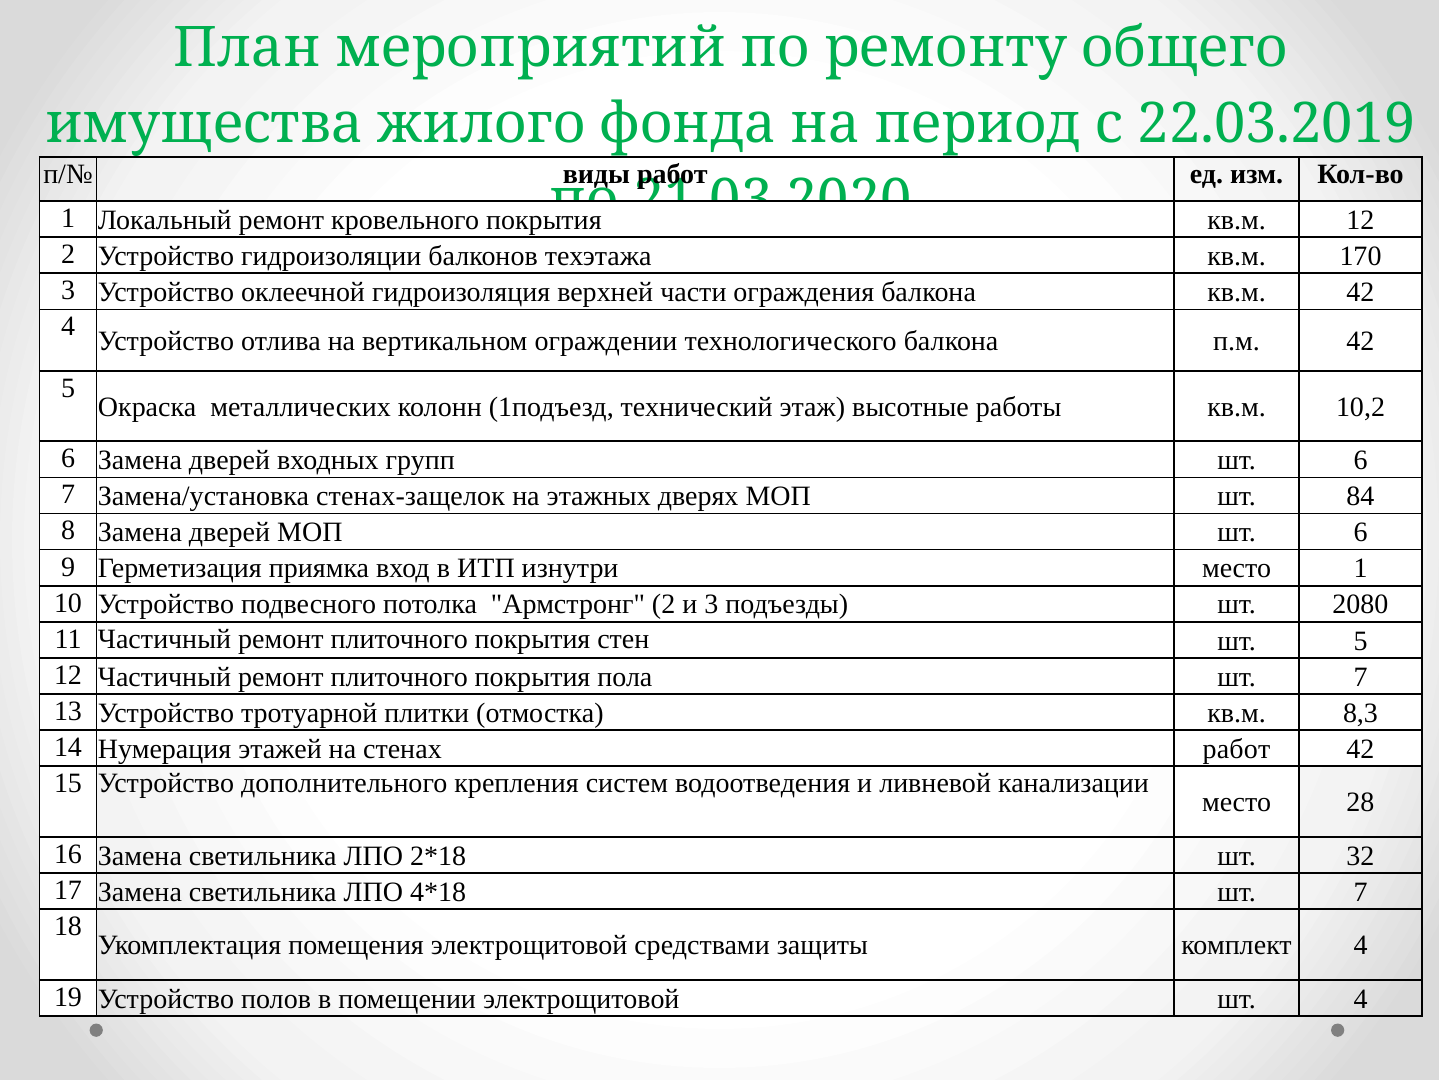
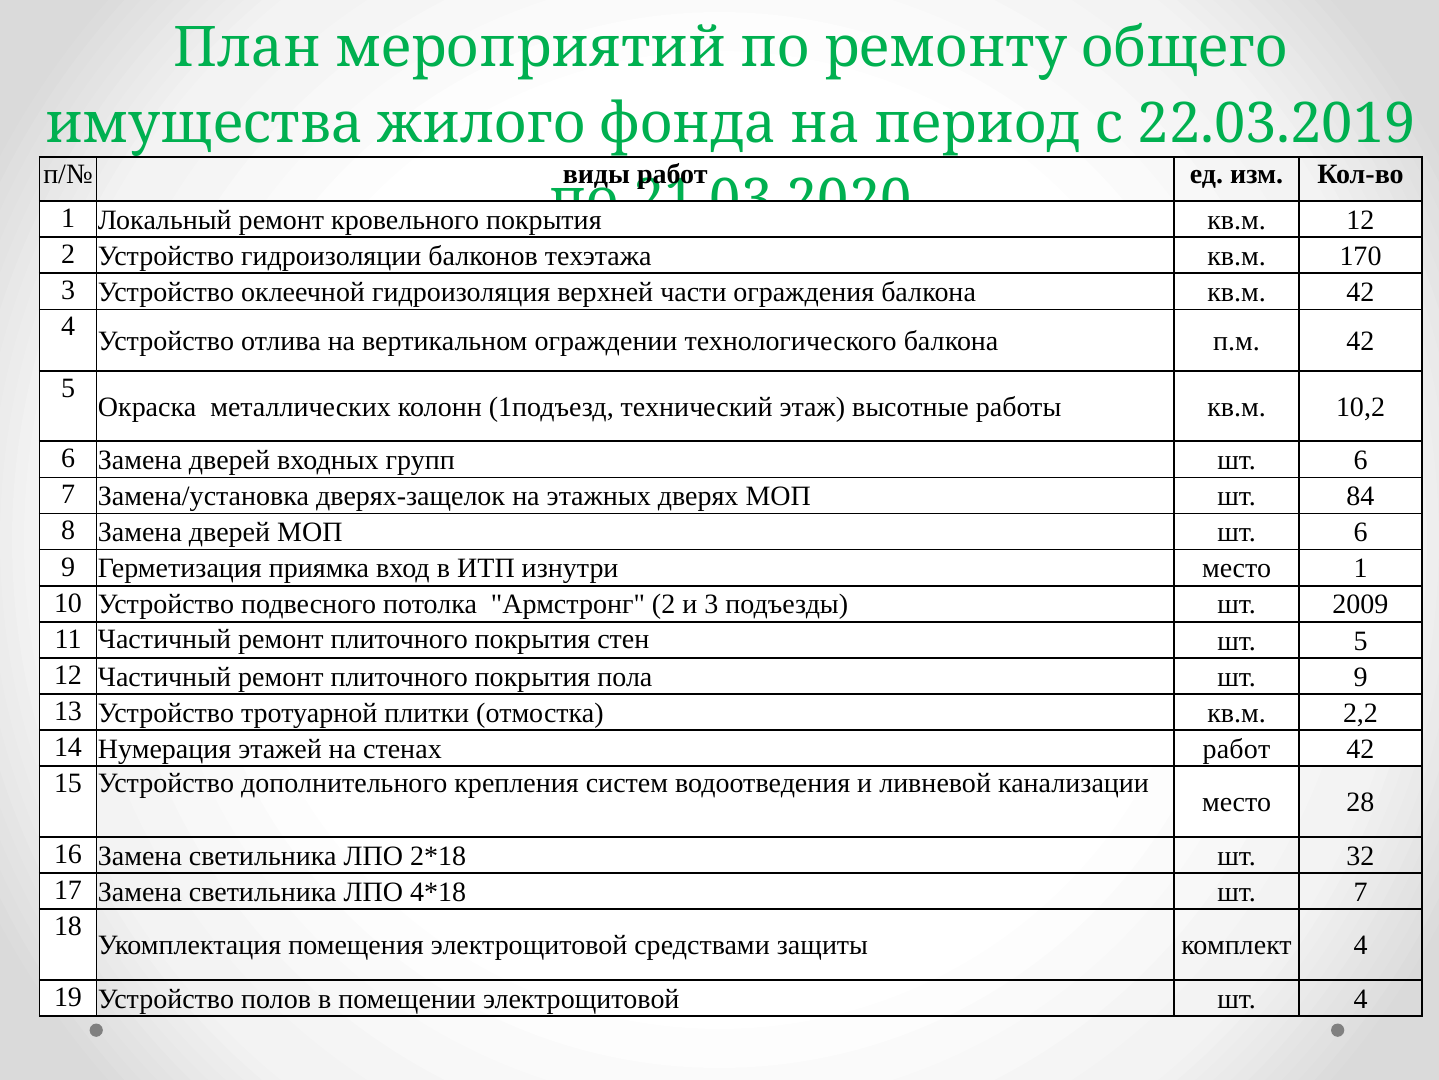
стенах-защелок: стенах-защелок -> дверях-защелок (411, 496)
2080: 2080 -> 2009 (1360, 604)
пола шт 7: 7 -> 9 (1361, 676)
8,3: 8,3 -> 2,2 (1360, 713)
